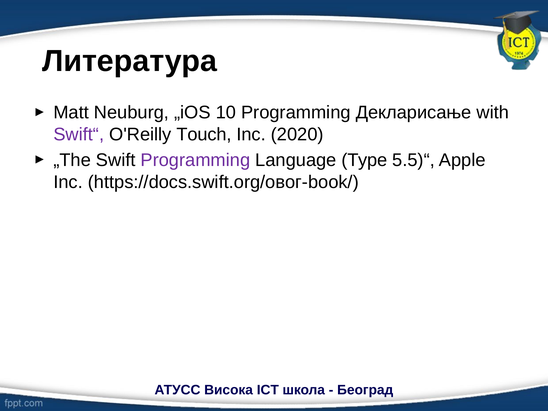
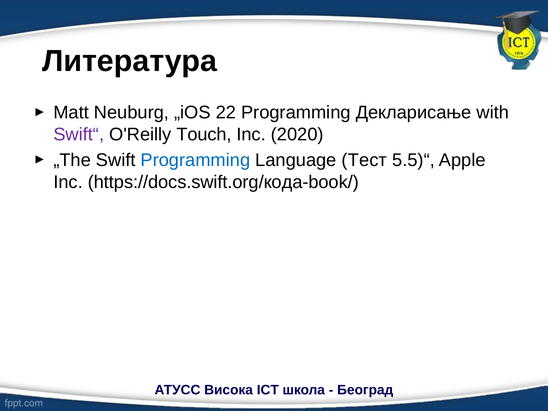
10: 10 -> 22 (226, 113)
Programming colour: purple -> blue (195, 160)
Type: Type -> Тест (364, 160)
https://docs.swift.org/овог-book/: https://docs.swift.org/овог-book/ -> https://docs.swift.org/кода-book/ (223, 182)
